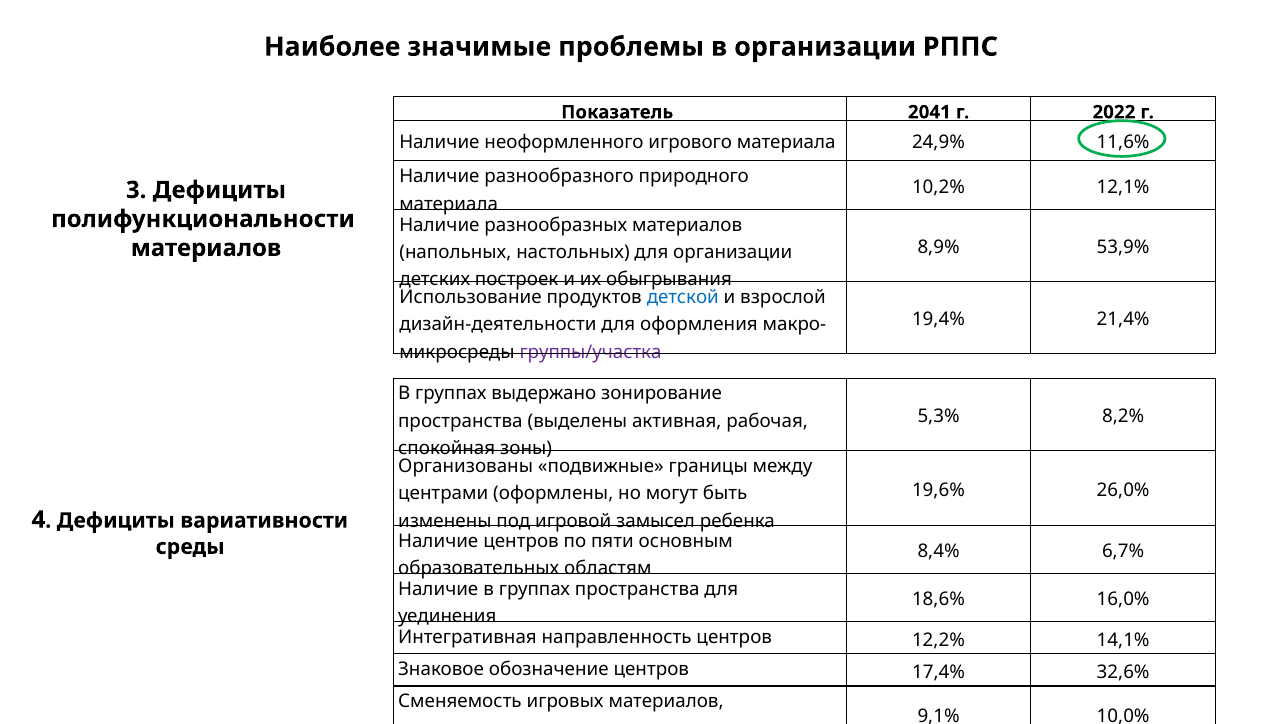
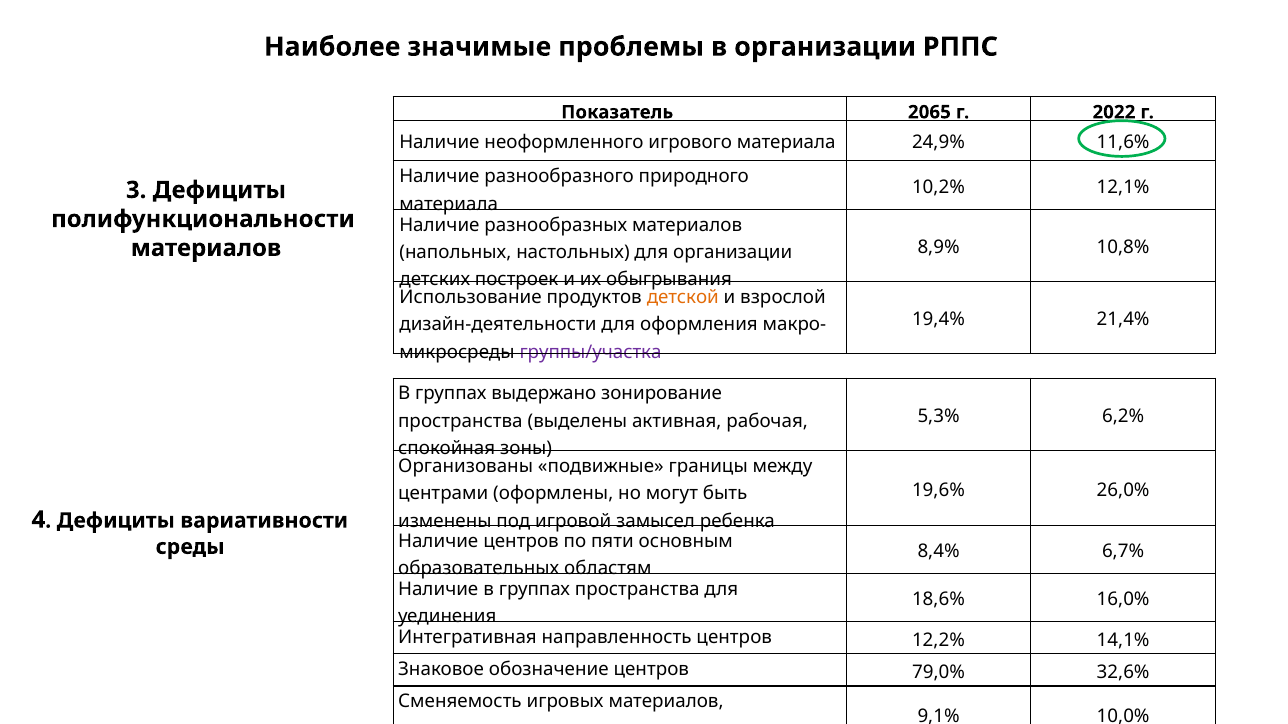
2041: 2041 -> 2065 (929, 112)
53,9%: 53,9% -> 10,8% (1123, 247)
детской colour: blue -> orange (683, 297)
8,2%: 8,2% -> 6,2% (1123, 417)
17,4%: 17,4% -> 79,0% (939, 672)
